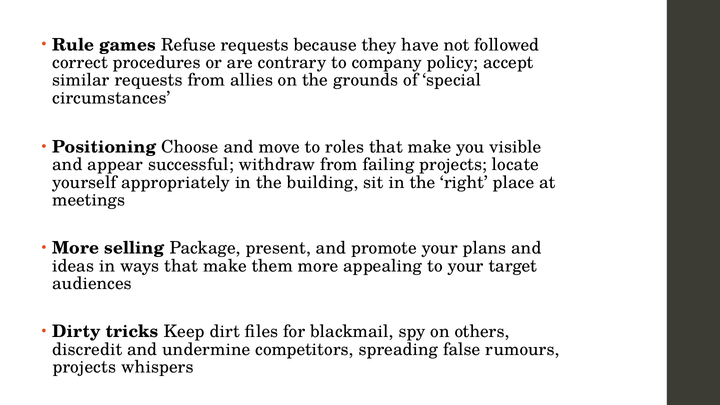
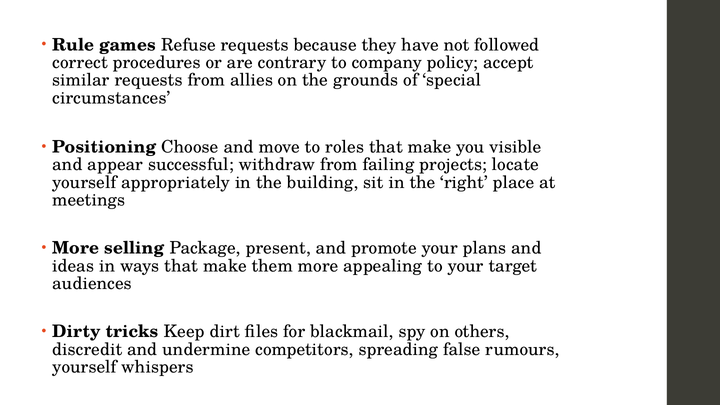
projects: projects -> yourself (84, 367)
